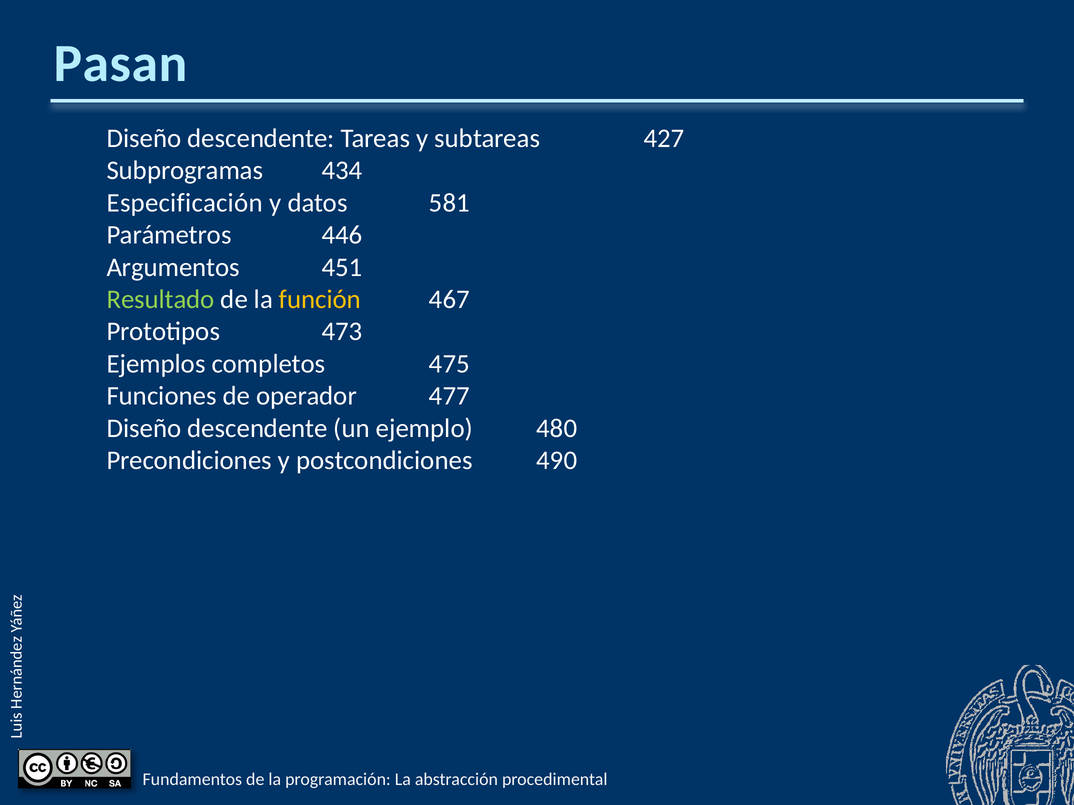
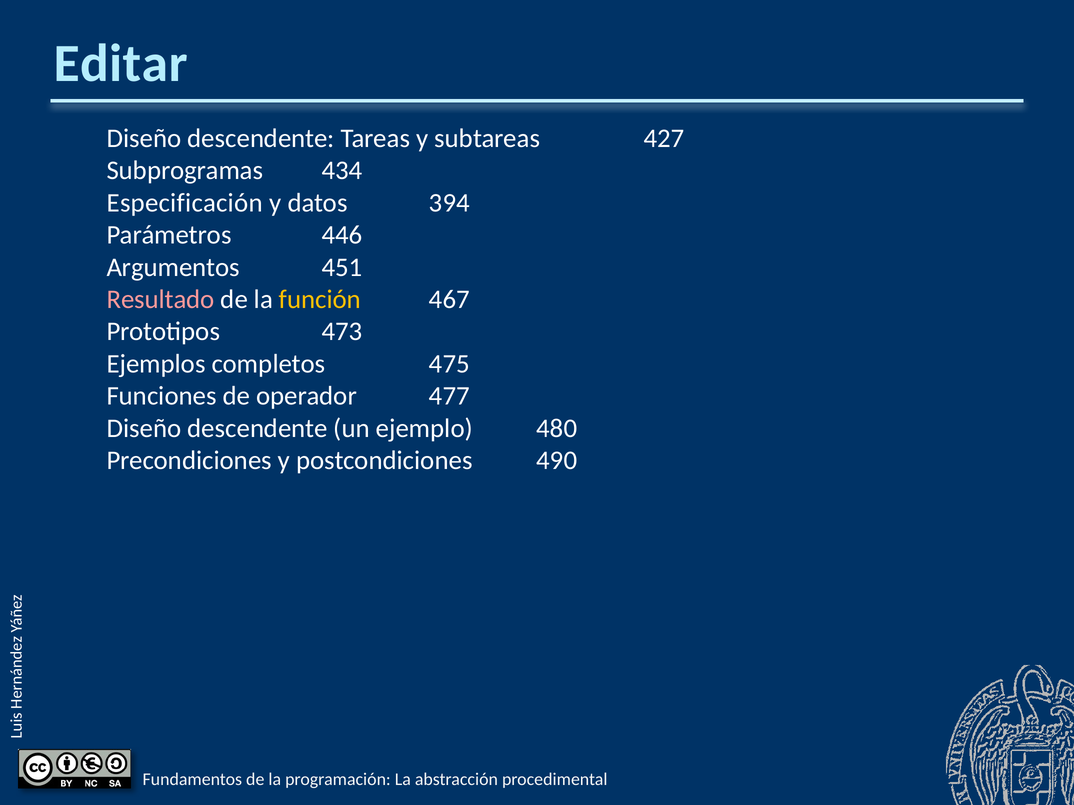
Pasan: Pasan -> Editar (121, 64)
581: 581 -> 394 (449, 203)
Resultado colour: light green -> pink (161, 300)
